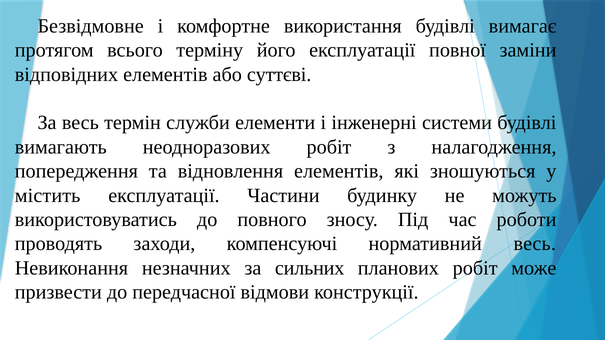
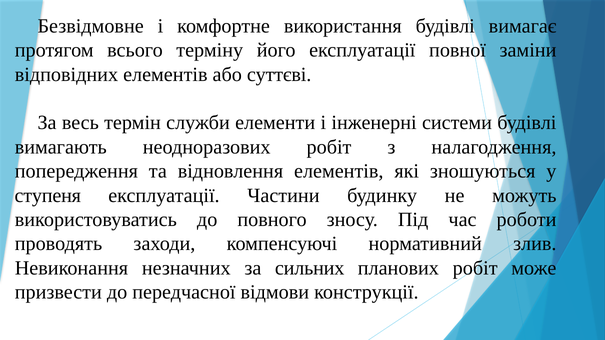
містить: містить -> ступеня (48, 196)
нормативний весь: весь -> злив (535, 244)
